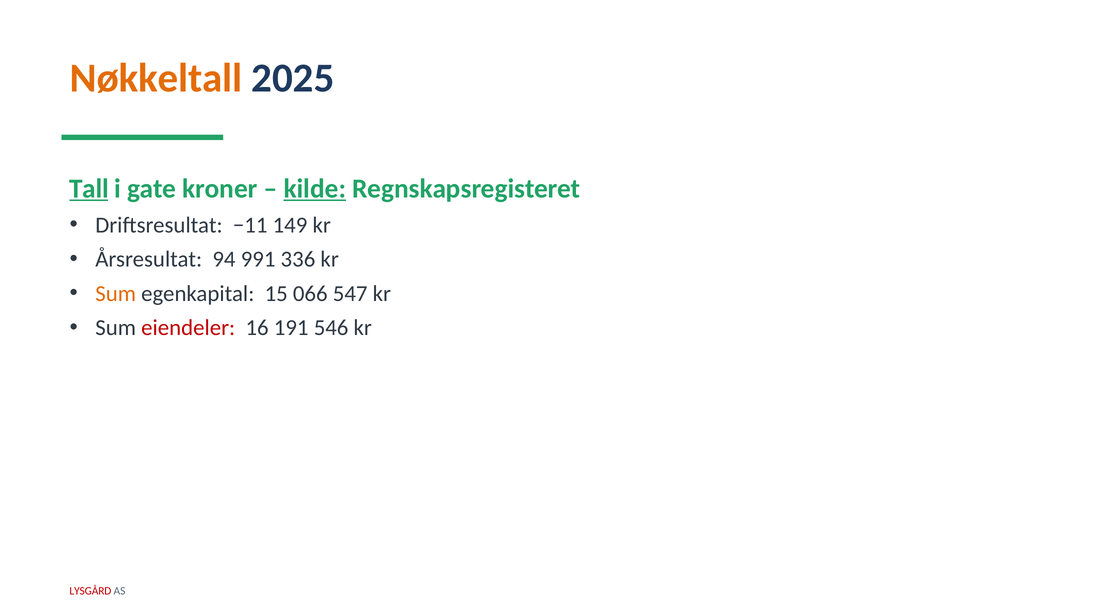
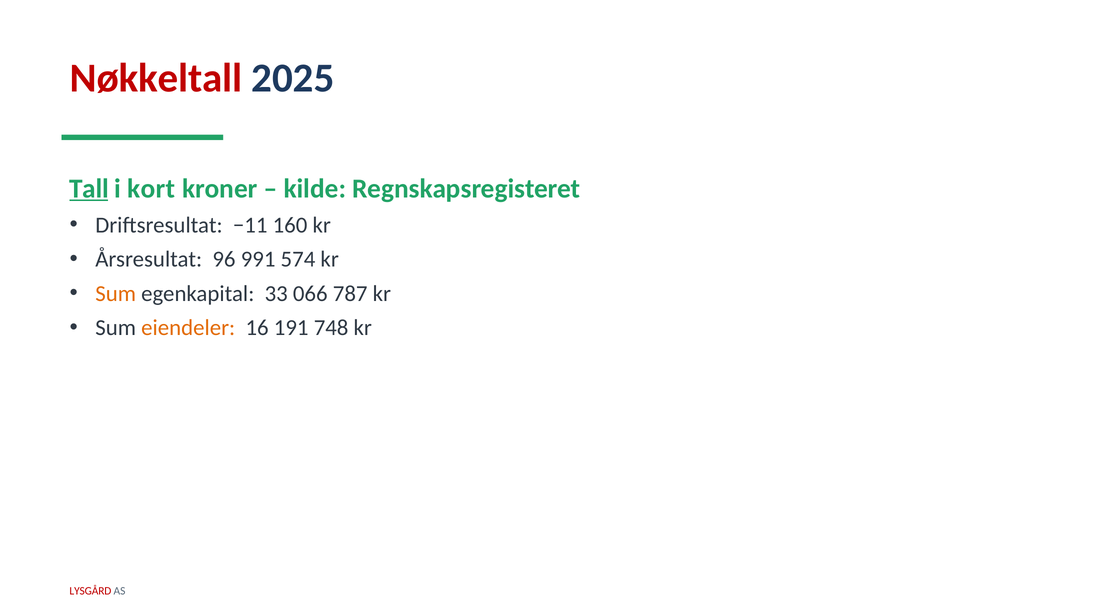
Nøkkeltall colour: orange -> red (156, 78)
gate: gate -> kort (151, 189)
kilde underline: present -> none (315, 189)
149: 149 -> 160 (290, 225)
94: 94 -> 96 (224, 259)
336: 336 -> 574 (298, 259)
15: 15 -> 33 (276, 294)
547: 547 -> 787 (350, 294)
eiendeler colour: red -> orange (188, 328)
546: 546 -> 748 (331, 328)
